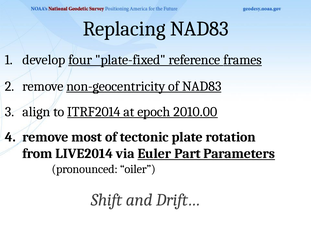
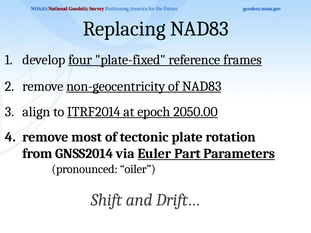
2010.00: 2010.00 -> 2050.00 (195, 112)
LIVE2014: LIVE2014 -> GNSS2014 (84, 154)
